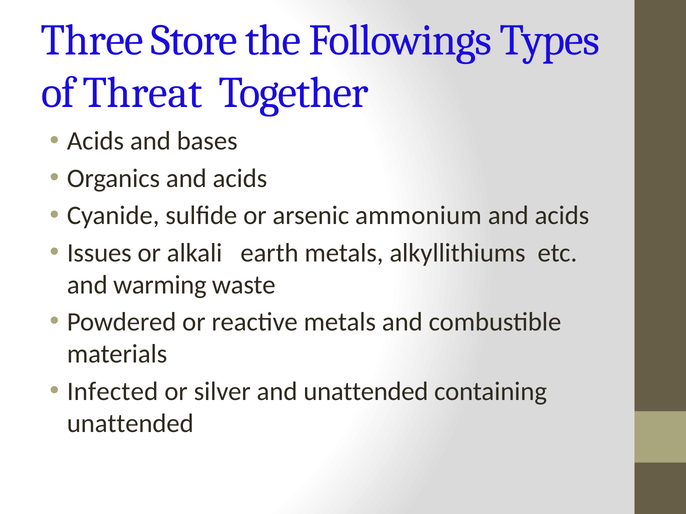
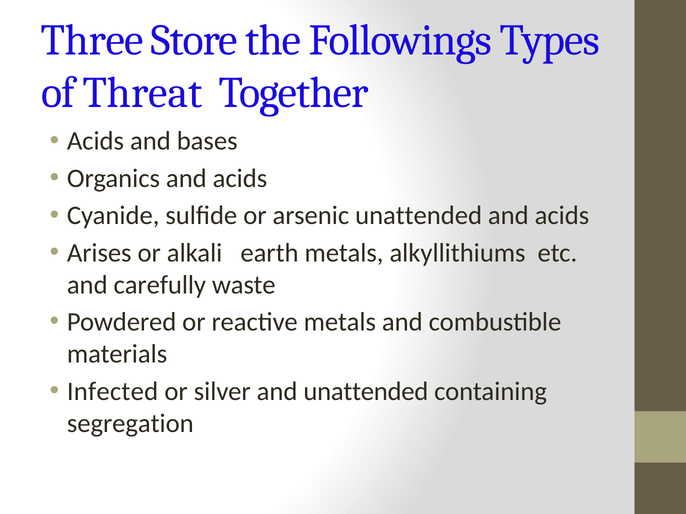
arsenic ammonium: ammonium -> unattended (419, 216)
Issues: Issues -> Arises (99, 253)
warming: warming -> carefully (160, 285)
unattended: unattended -> segregation (130, 424)
